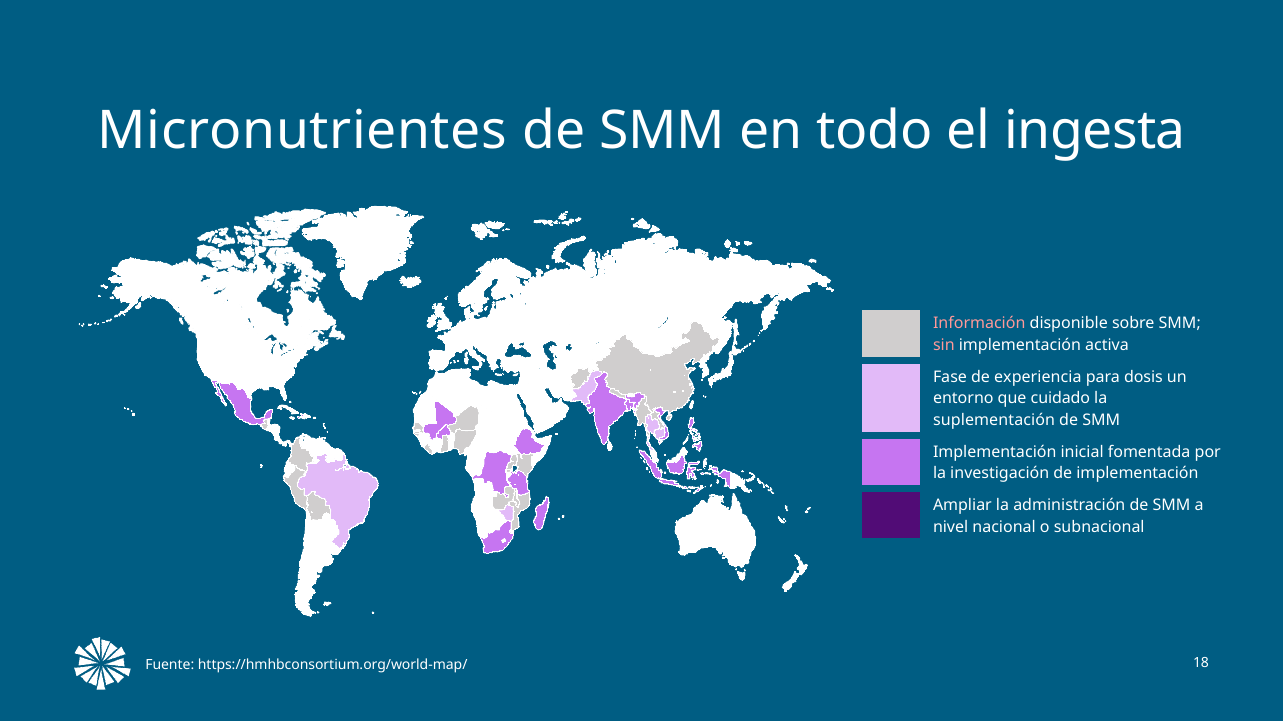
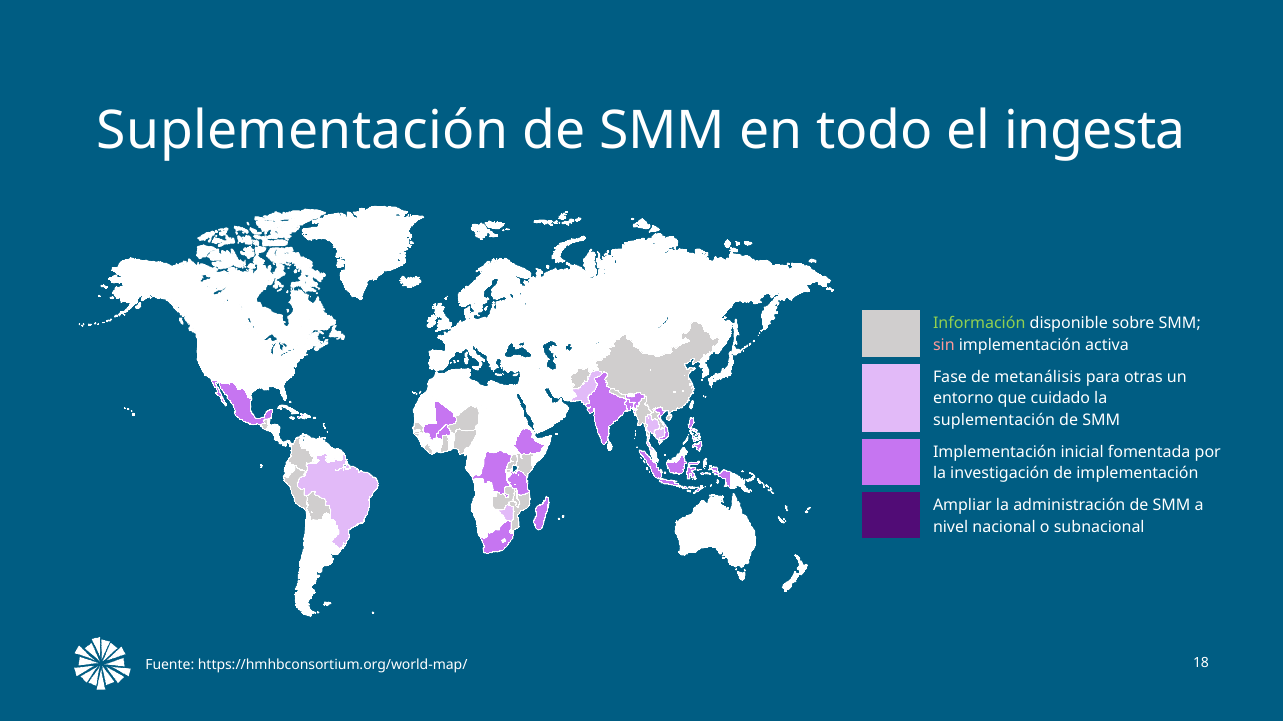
Micronutrientes: Micronutrientes -> Suplementación (303, 131)
Información colour: pink -> light green (979, 324)
experiencia: experiencia -> metanálisis (1038, 377)
dosis: dosis -> otras (1143, 377)
